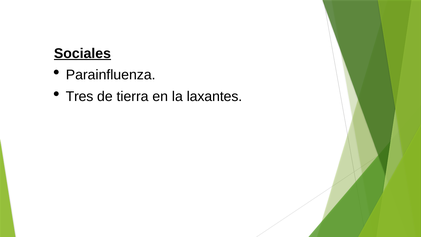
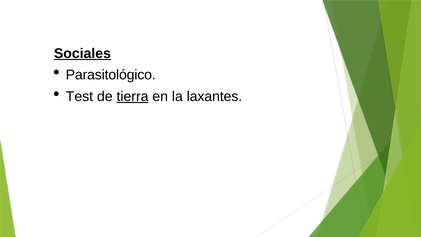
Parainfluenza: Parainfluenza -> Parasitológico (111, 75)
Tres: Tres -> Test (79, 96)
tierra underline: none -> present (132, 96)
